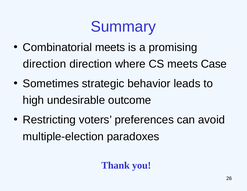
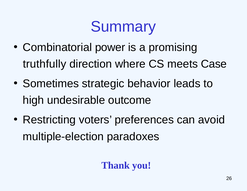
Combinatorial meets: meets -> power (110, 47)
direction: direction -> truthfully (45, 64)
